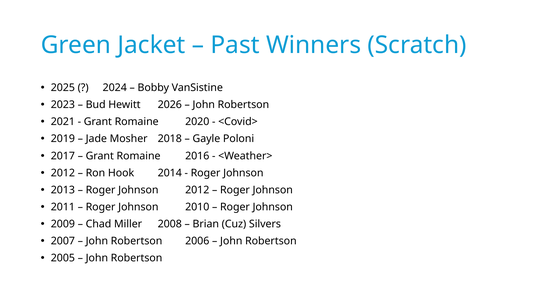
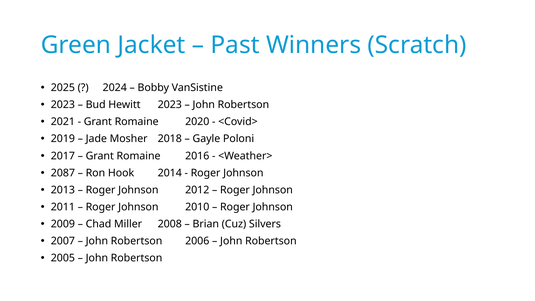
Hewitt 2026: 2026 -> 2023 (170, 105)
2012: 2012 -> 2087 (63, 173)
